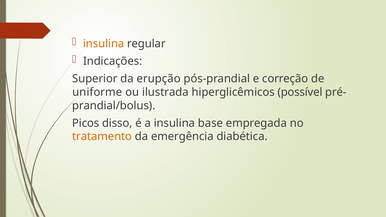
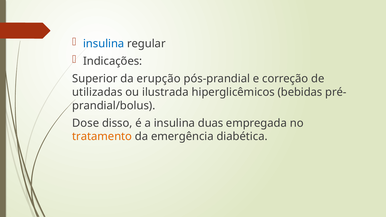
insulina colour: orange -> blue (104, 44)
uniforme: uniforme -> utilizadas (97, 92)
possível: possível -> bebidas (300, 92)
Picos: Picos -> Dose (86, 123)
base: base -> duas (211, 123)
